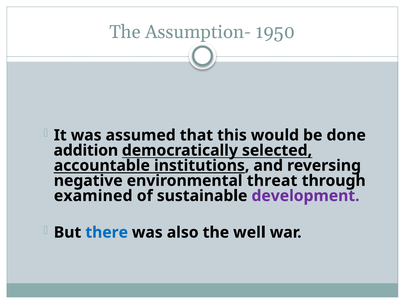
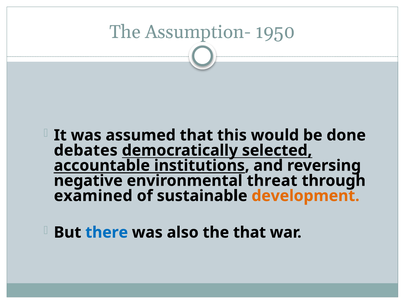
addition: addition -> debates (86, 150)
development colour: purple -> orange (306, 196)
the well: well -> that (250, 232)
